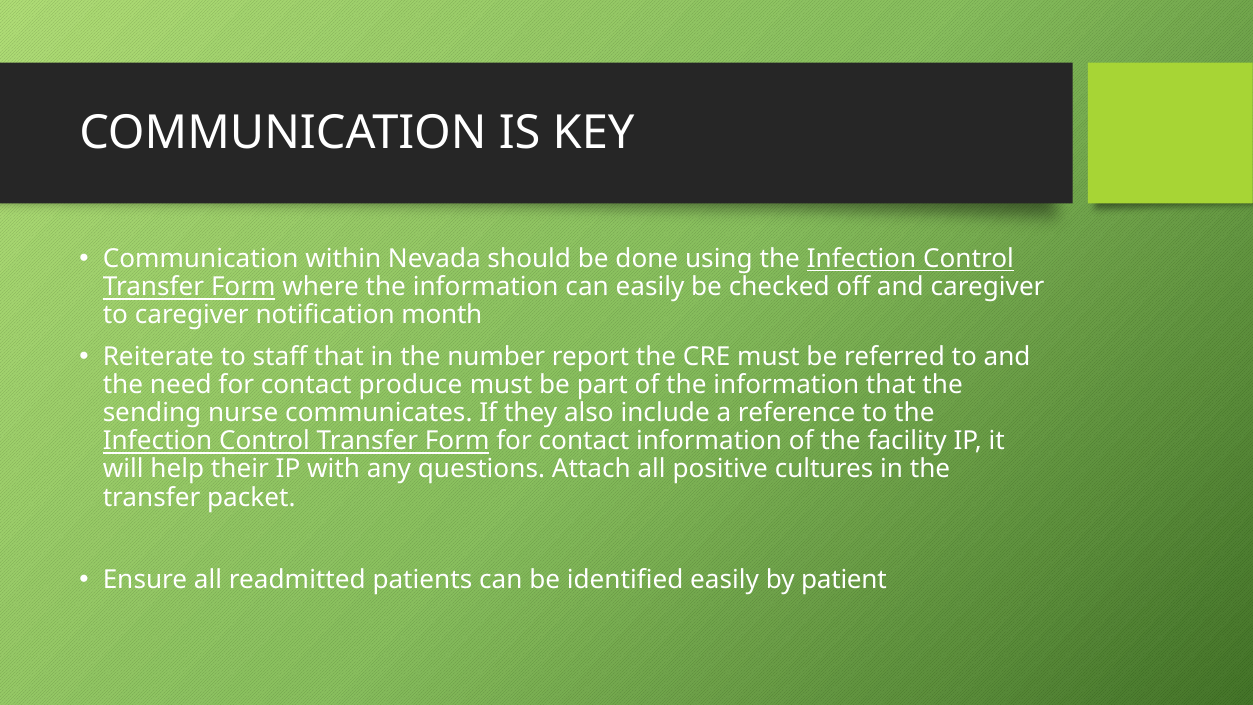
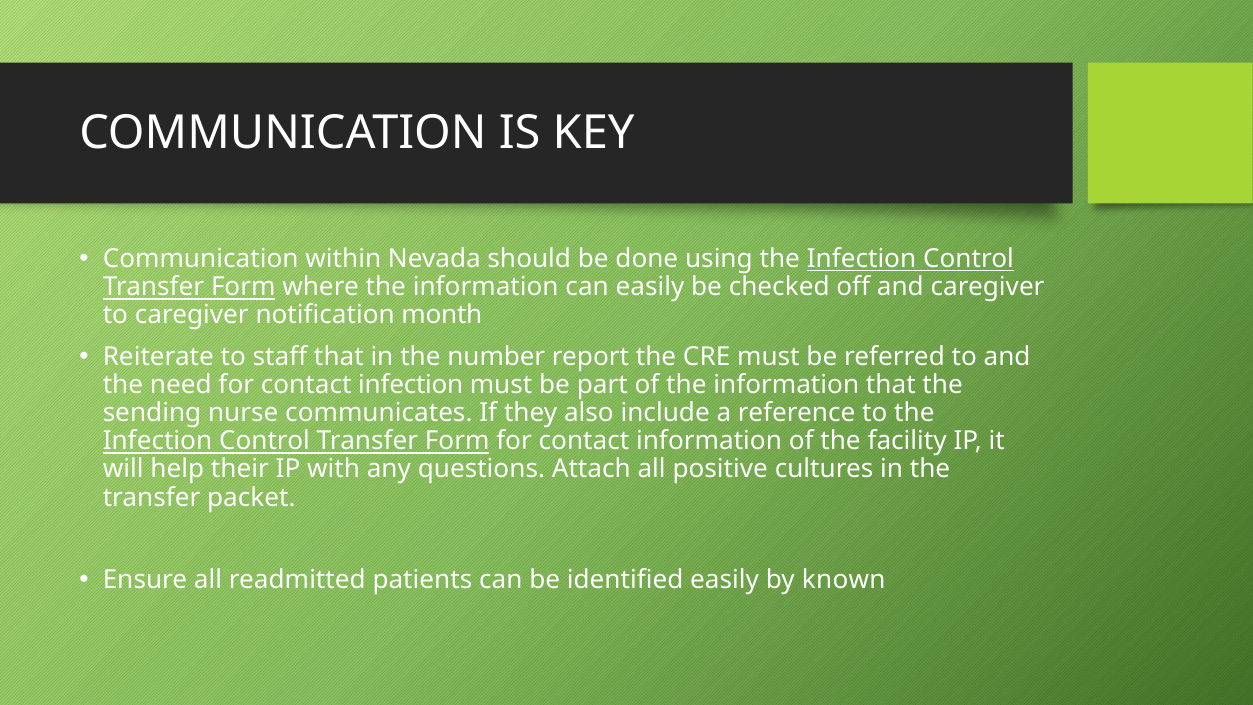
contact produce: produce -> infection (411, 385)
patient: patient -> known (844, 580)
